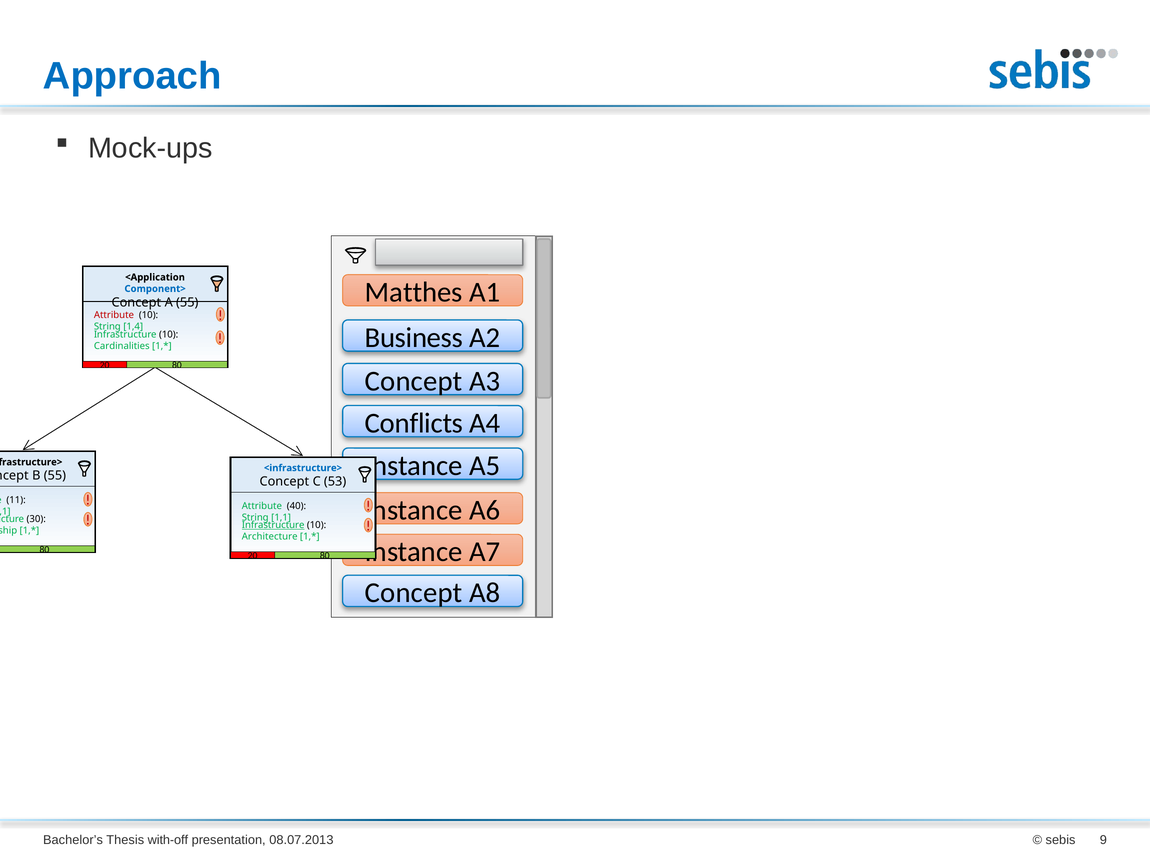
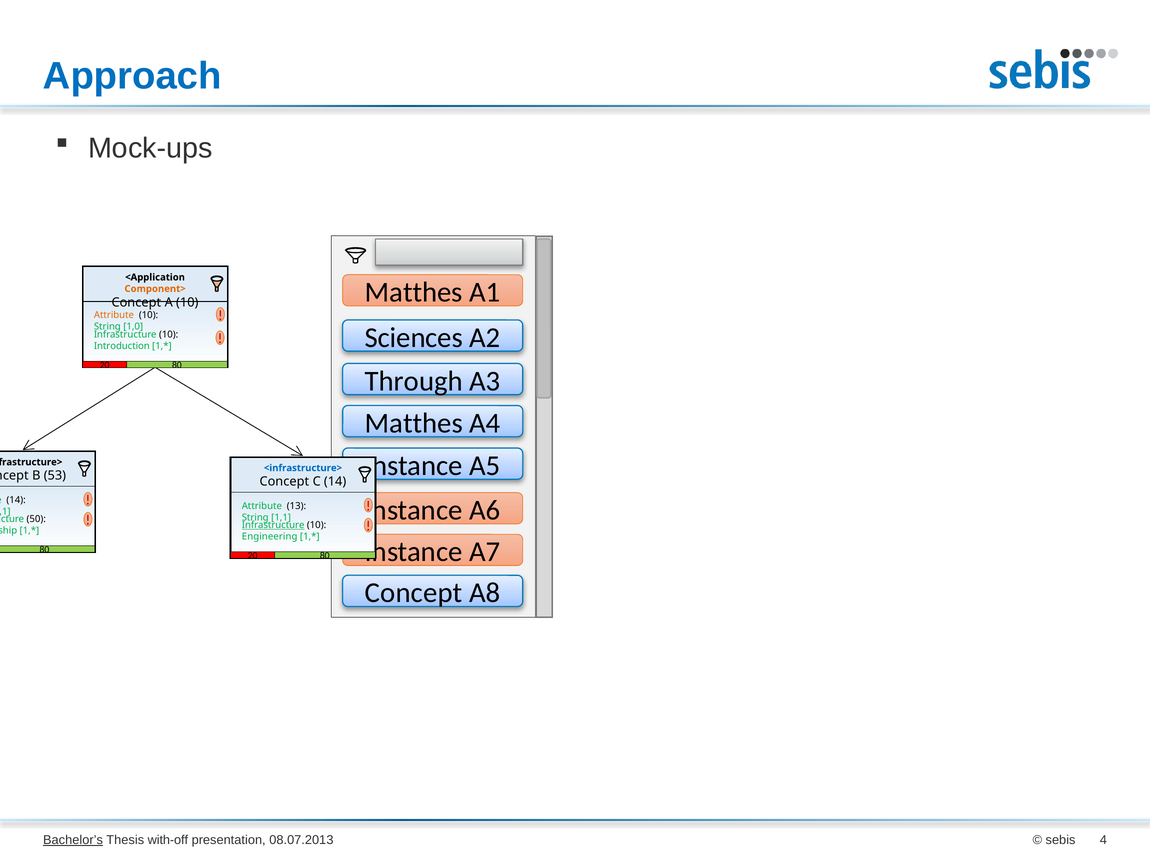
Component> colour: blue -> orange (155, 289)
A 55: 55 -> 10 (187, 302)
Attribute colour: red -> orange (114, 315)
1,4: 1,4 -> 1,0 (133, 327)
Business: Business -> Sciences (414, 337)
Cardinalities: Cardinalities -> Introduction (122, 346)
Concept: Concept -> Through (414, 381)
Conflicts: Conflicts -> Matthes (414, 423)
B 55: 55 -> 53 (55, 475)
C 53: 53 -> 14 (335, 481)
11: 11 -> 14 (16, 500)
40: 40 -> 13 (296, 506)
30: 30 -> 50 (36, 519)
Architecture: Architecture -> Engineering (270, 536)
Bachelor’s underline: none -> present (73, 840)
9: 9 -> 4 (1103, 840)
